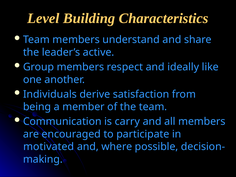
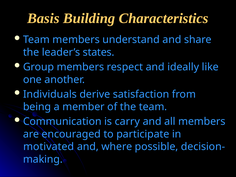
Level: Level -> Basis (43, 18)
active: active -> states (99, 52)
